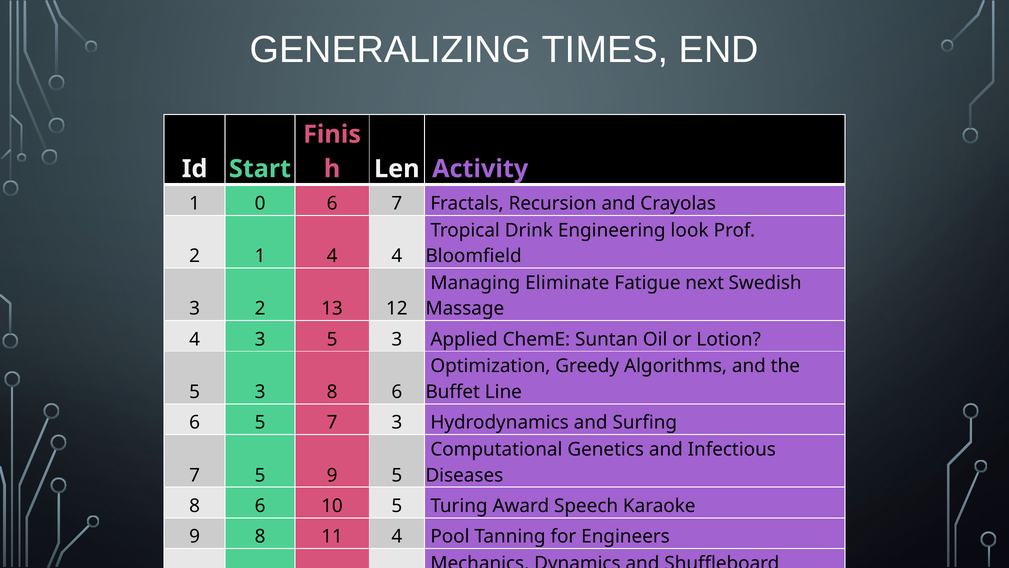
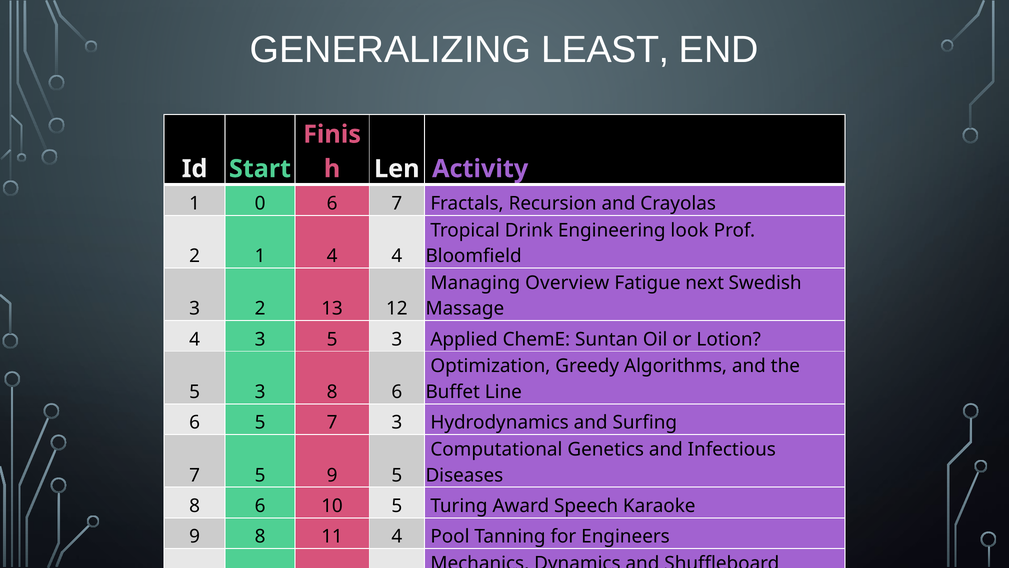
TIMES: TIMES -> LEAST (605, 50)
Eliminate: Eliminate -> Overview (567, 283)
